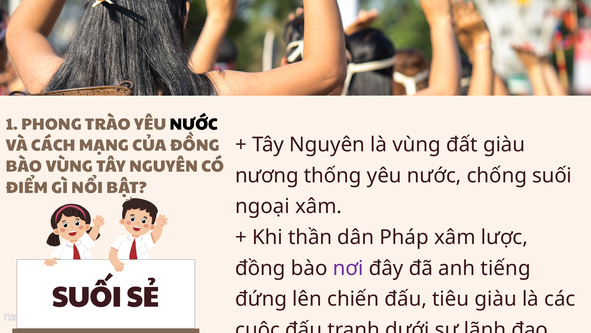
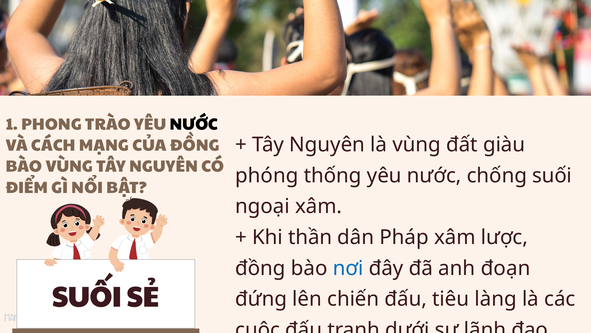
nương: nương -> phóng (267, 175)
nơi colour: purple -> blue (348, 268)
tiếng: tiếng -> đoạn (506, 268)
tiêu giàu: giàu -> làng (496, 299)
